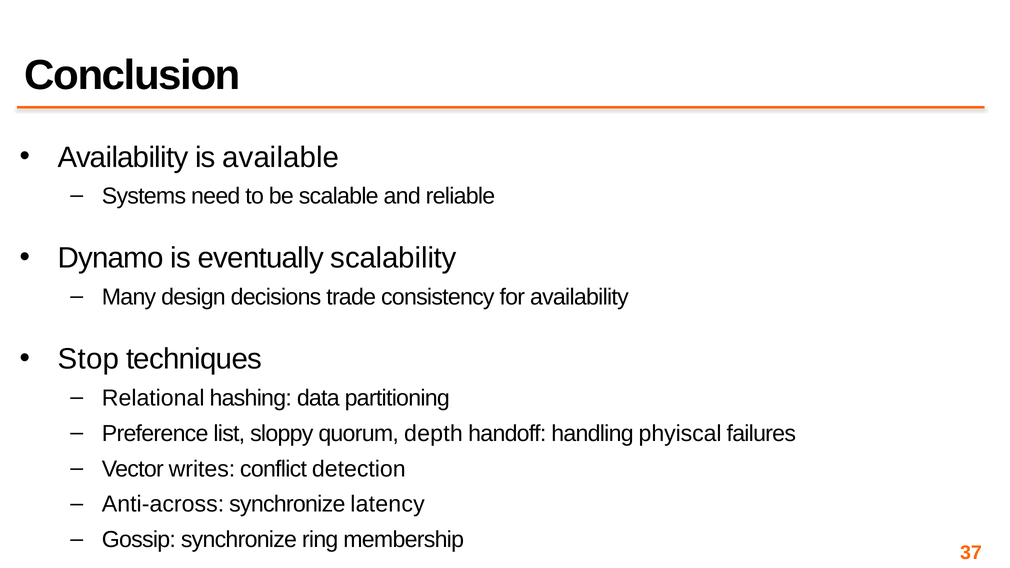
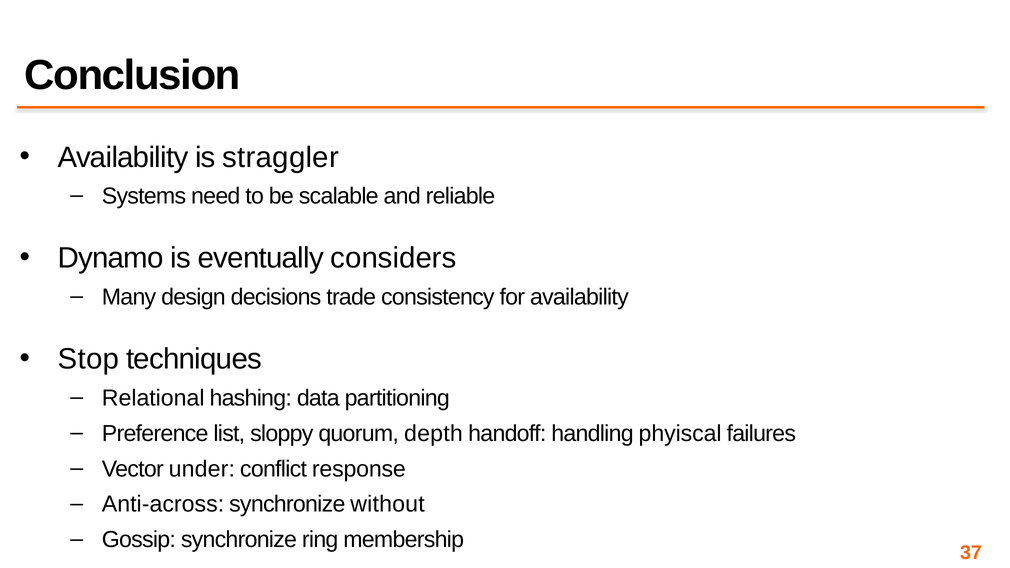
available: available -> straggler (281, 157)
scalability: scalability -> considers (393, 258)
writes: writes -> under (202, 469)
detection: detection -> response (359, 469)
latency: latency -> without (388, 505)
